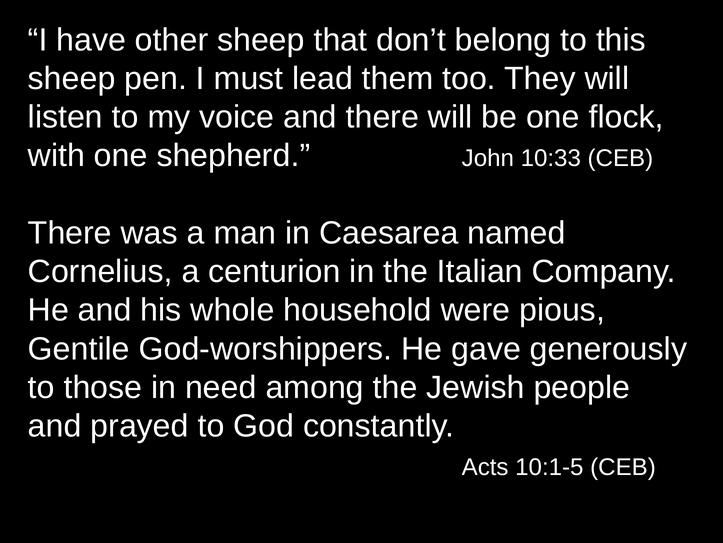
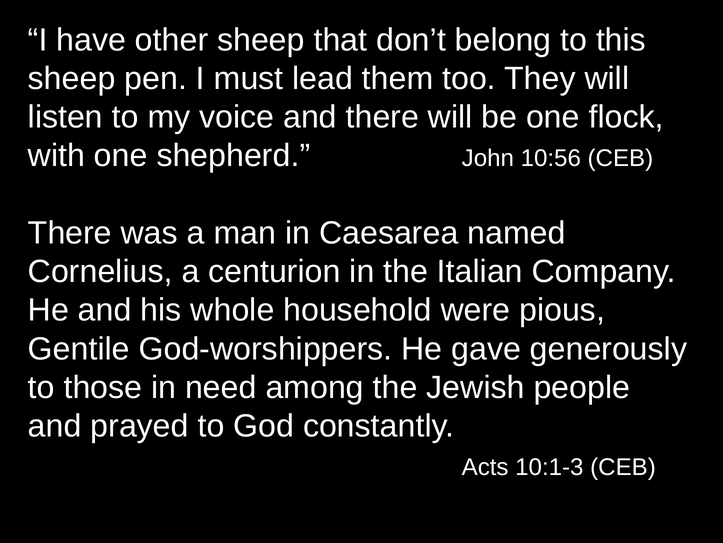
10:33: 10:33 -> 10:56 (551, 158)
10:1-5: 10:1-5 -> 10:1-3 (549, 467)
